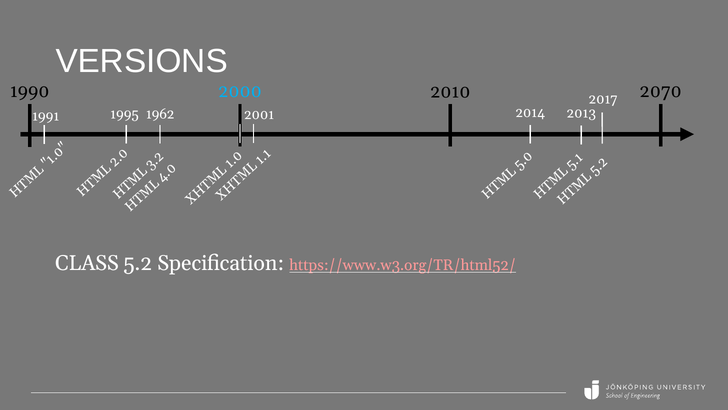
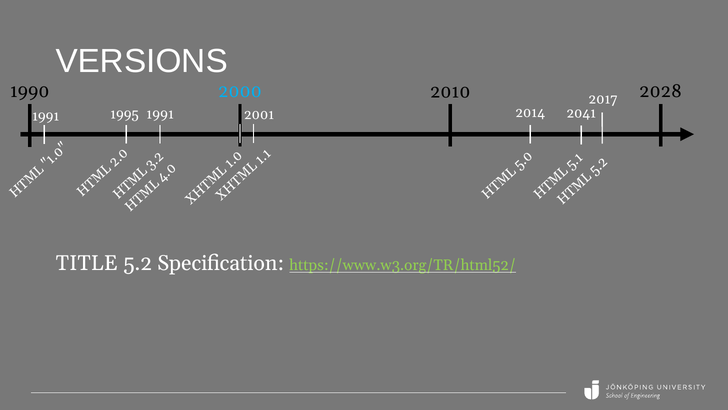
2070: 2070 -> 2028 (661, 91)
2013: 2013 -> 2041 (581, 113)
1995 1962: 1962 -> 1991 (160, 114)
CLASS: CLASS -> TITLE (87, 263)
https://www.w3.org/TR/html52/ colour: pink -> light green (403, 265)
